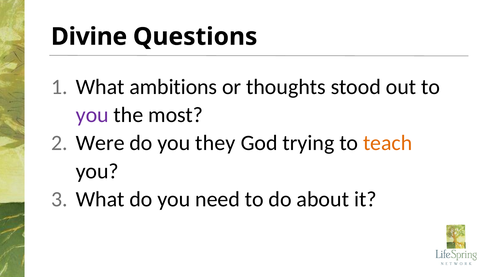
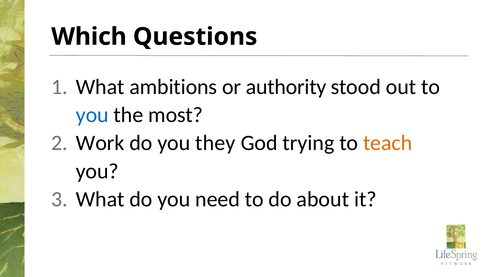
Divine: Divine -> Which (89, 37)
thoughts: thoughts -> authority (286, 87)
you colour: purple -> blue (92, 115)
Were: Were -> Work (100, 143)
